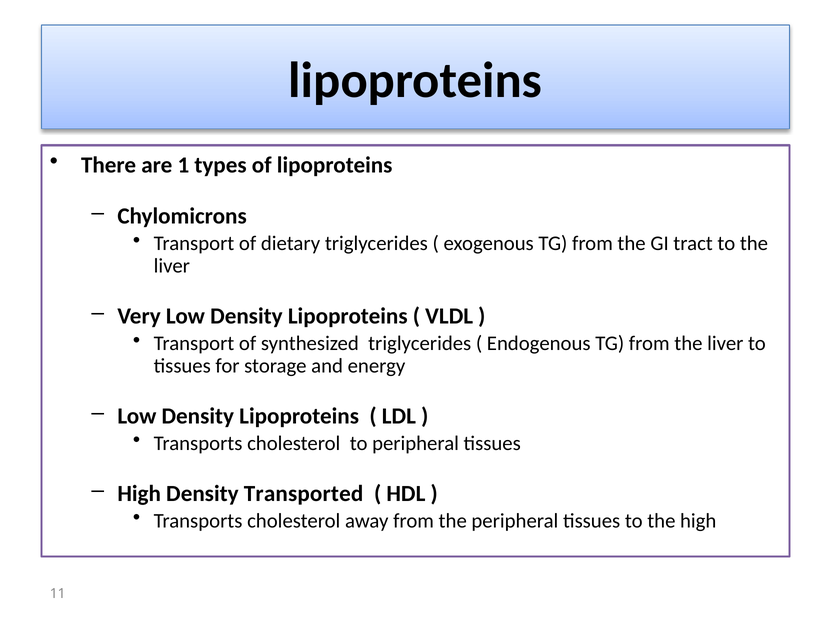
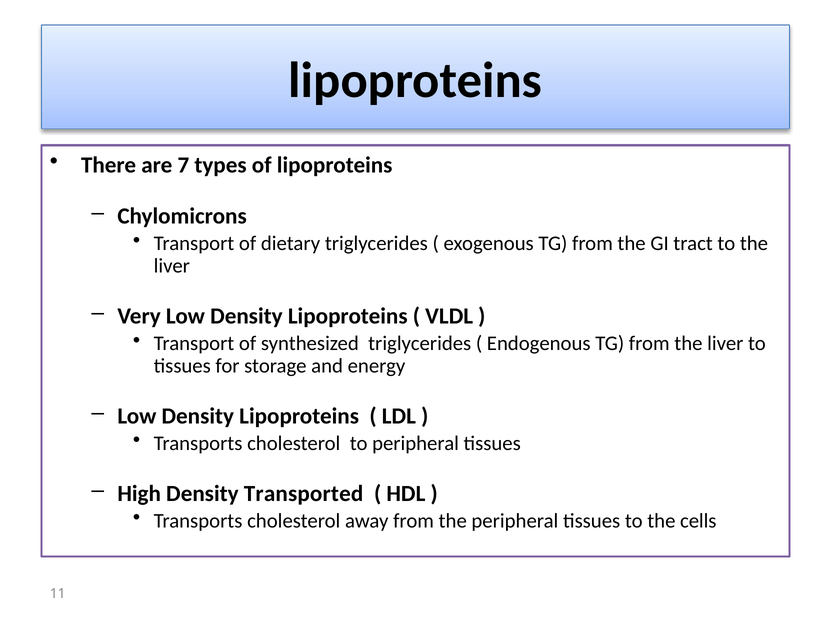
1: 1 -> 7 (183, 165)
the high: high -> cells (698, 521)
